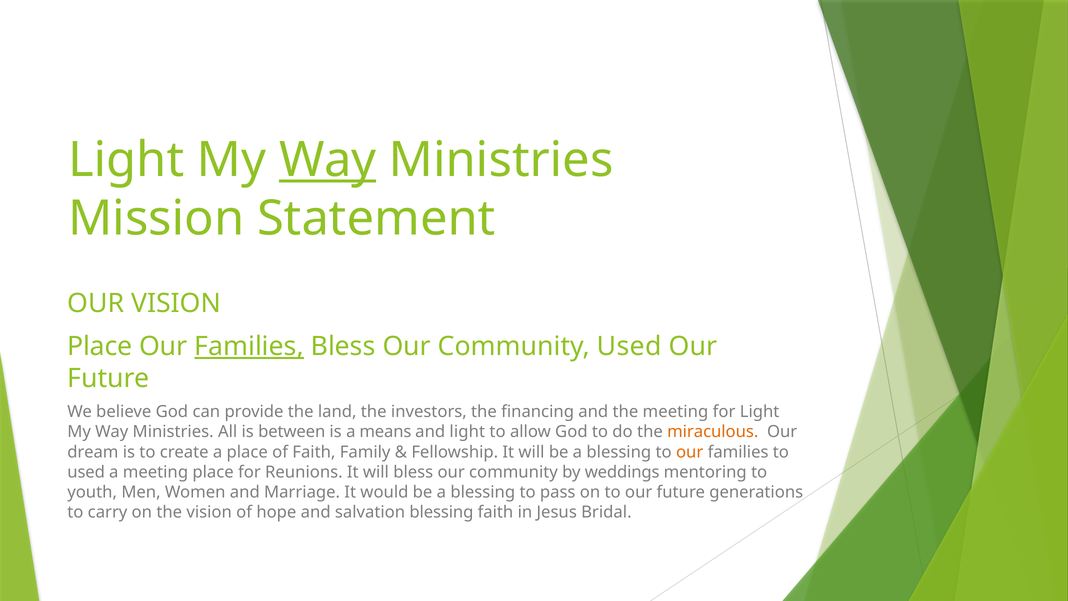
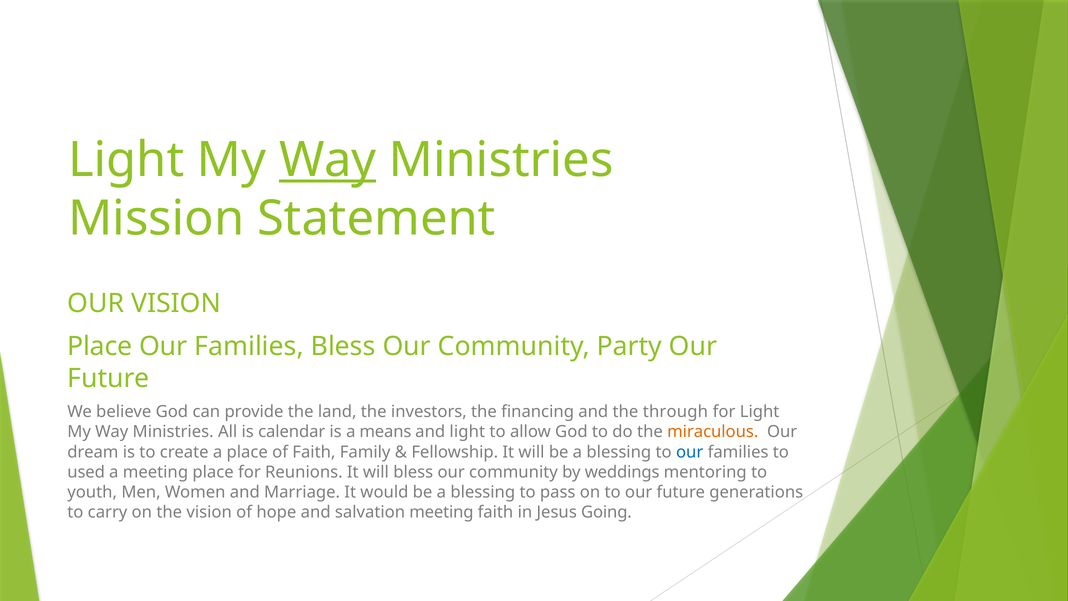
Families underline: present -> none (249, 346)
Community Used: Used -> Party (629, 346)
the meeting: meeting -> through (675, 412)
between: between -> calendar (292, 432)
our colour: orange -> blue (690, 452)
salvation blessing: blessing -> meeting (441, 512)
Bridal: Bridal -> Going (606, 512)
